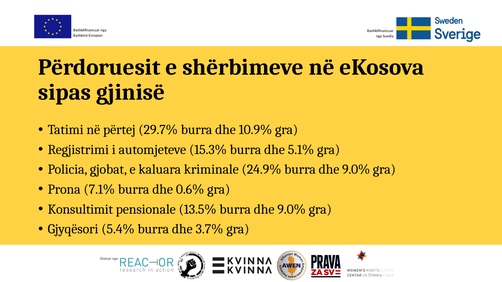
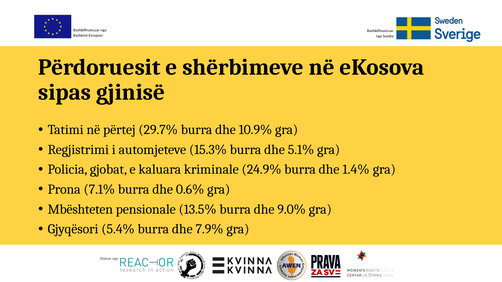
24.9% burra dhe 9.0%: 9.0% -> 1.4% (356, 170)
Konsultimit: Konsultimit -> Mbështeten (80, 210)
3.7%: 3.7% -> 7.9% (210, 229)
